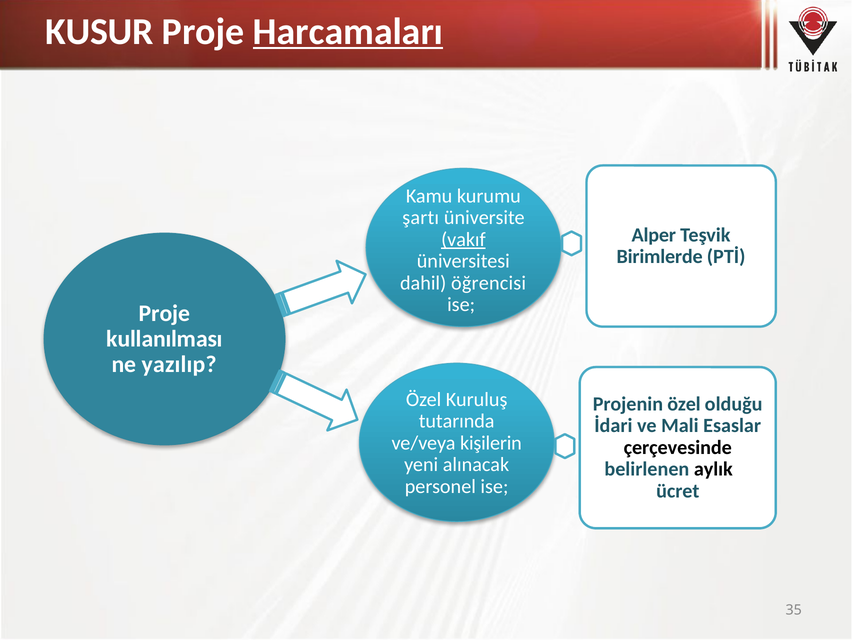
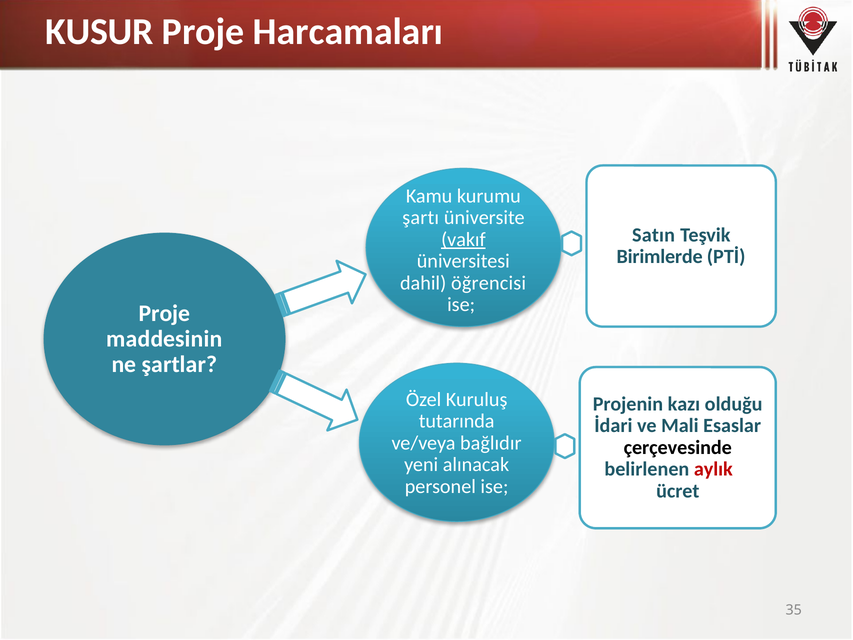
Harcamaları underline: present -> none (348, 32)
Alper: Alper -> Satın (654, 235)
kullanılması: kullanılması -> maddesinin (164, 339)
yazılıp: yazılıp -> şartlar (179, 364)
Projenin özel: özel -> kazı (684, 404)
kişilerin: kişilerin -> bağlıdır (491, 443)
aylık colour: black -> red (713, 469)
